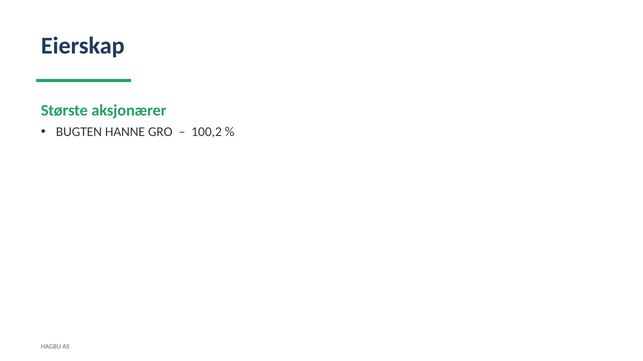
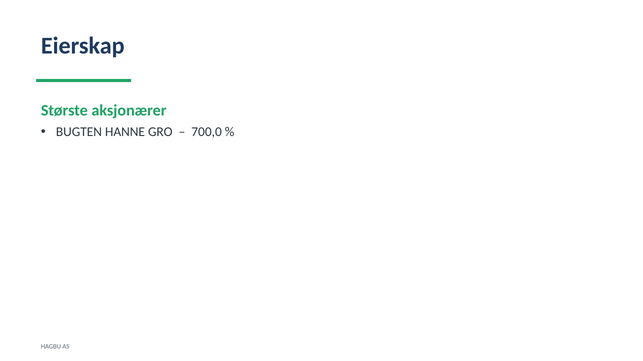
100,2: 100,2 -> 700,0 (207, 132)
